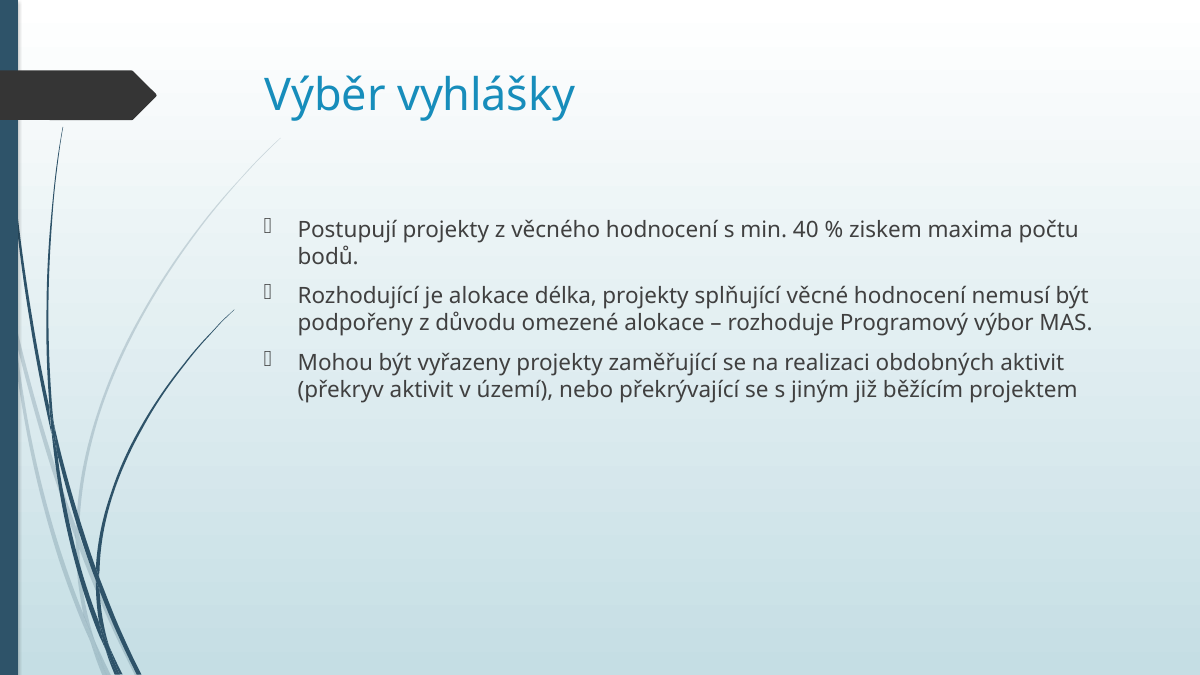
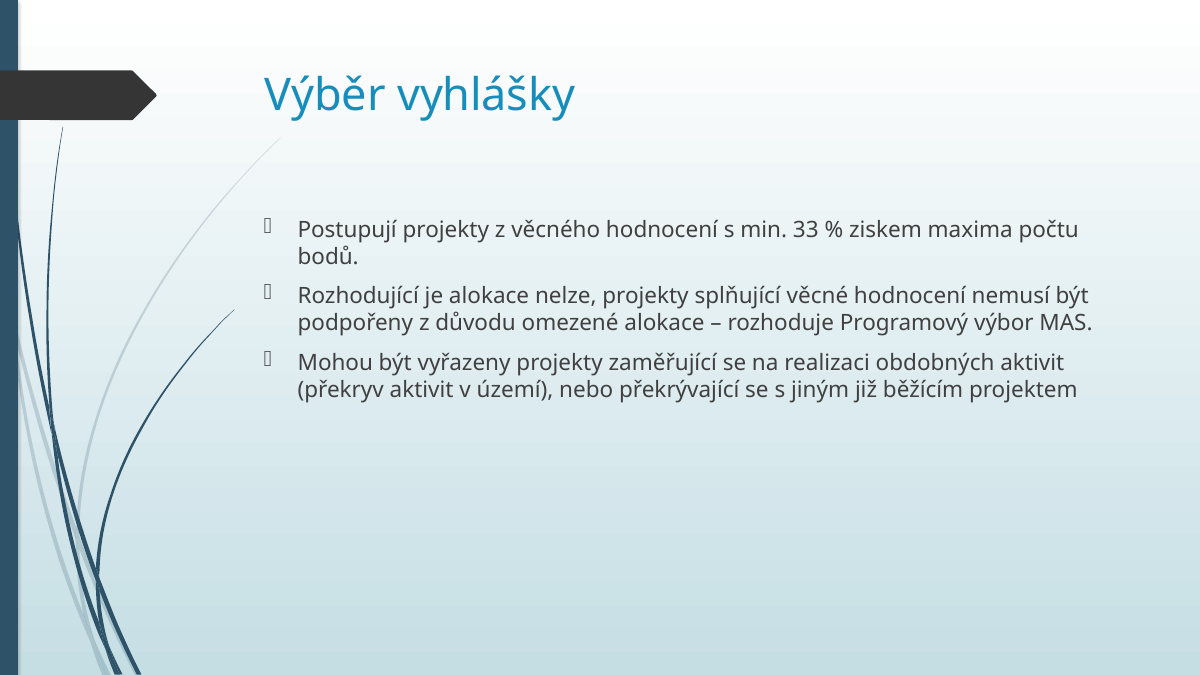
40: 40 -> 33 (806, 230)
délka: délka -> nelze (566, 296)
